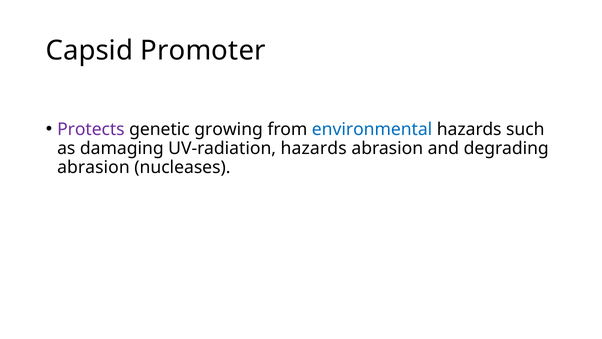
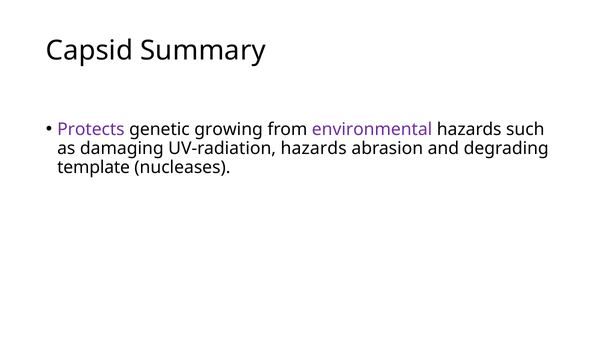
Promoter: Promoter -> Summary (203, 51)
environmental colour: blue -> purple (372, 129)
abrasion: abrasion -> template (94, 167)
